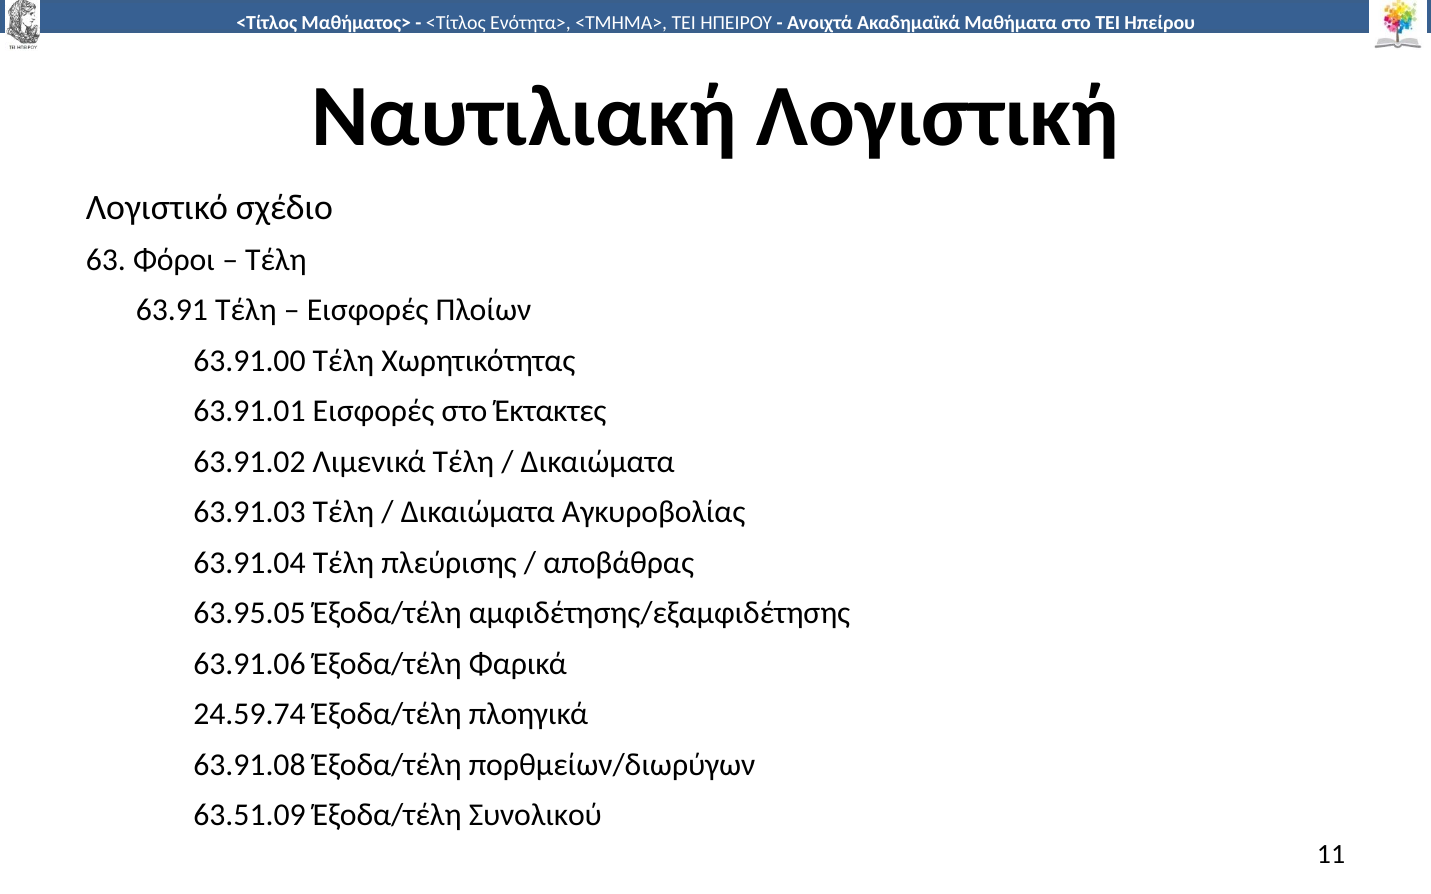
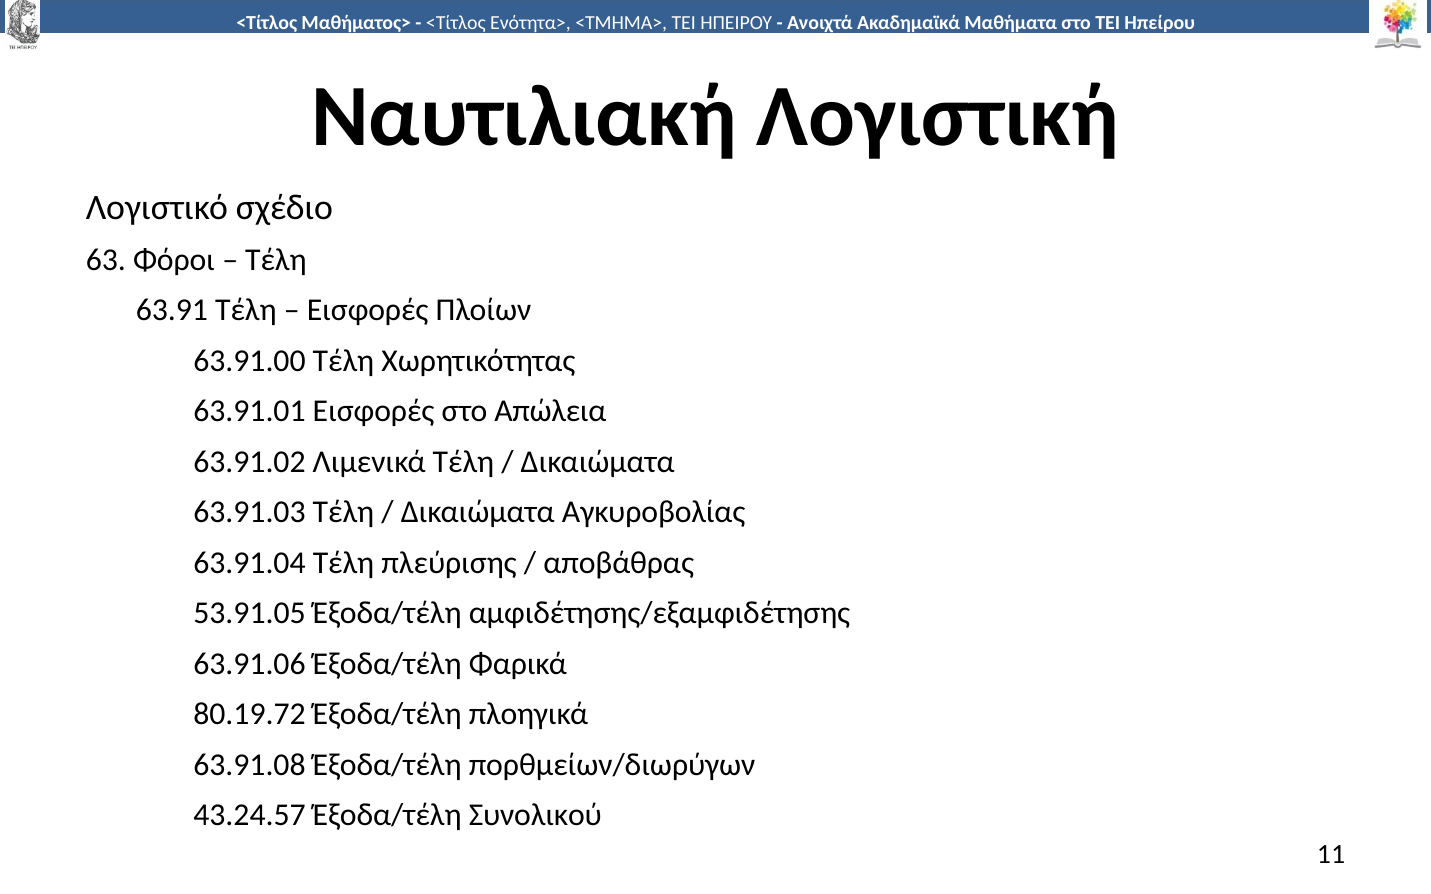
Έκτακτες: Έκτακτες -> Απώλεια (550, 411)
63.95.05: 63.95.05 -> 53.91.05 (250, 614)
24.59.74: 24.59.74 -> 80.19.72 (250, 715)
63.51.09: 63.51.09 -> 43.24.57 (250, 816)
